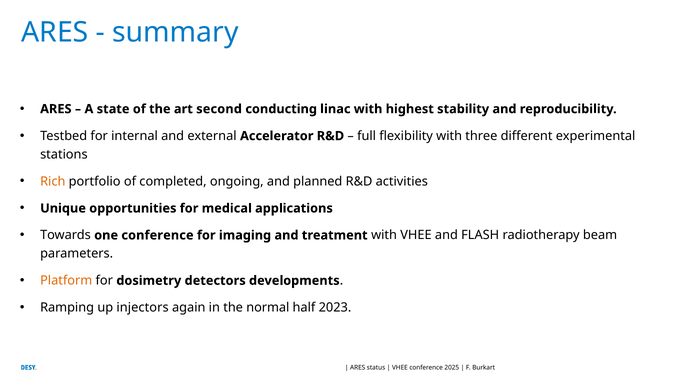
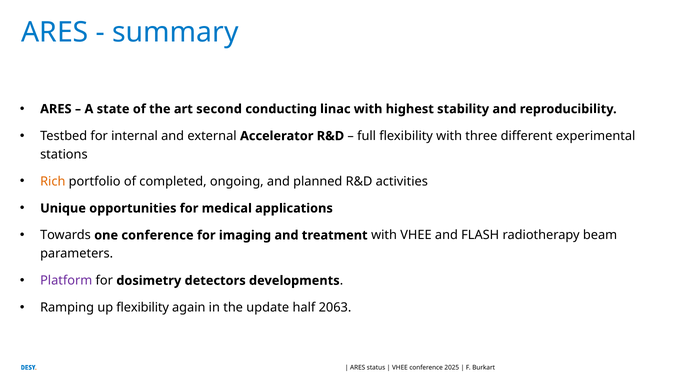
Platform colour: orange -> purple (66, 280)
up injectors: injectors -> flexibility (143, 307)
normal: normal -> update (268, 307)
2023: 2023 -> 2063 (335, 307)
